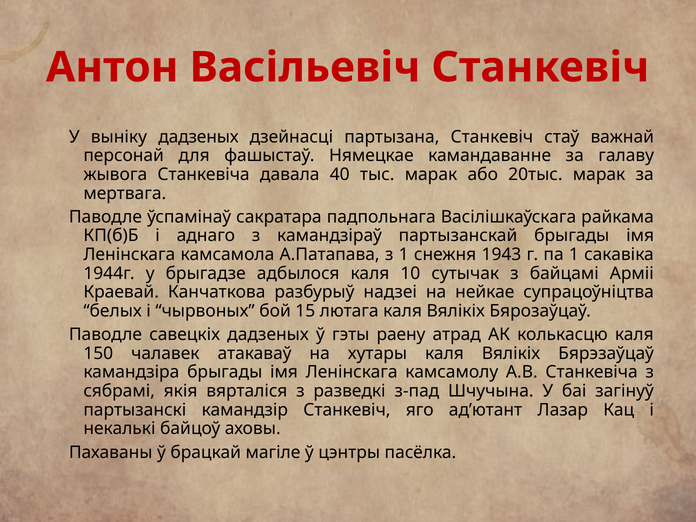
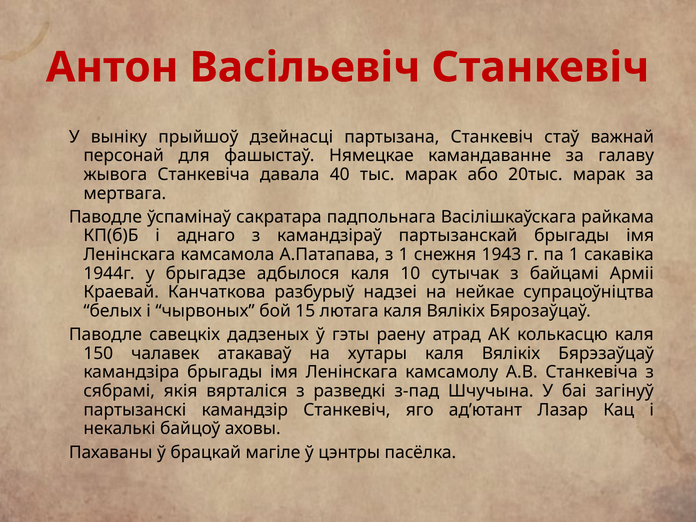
выніку дадзеных: дадзеных -> прыйшоў (198, 137)
